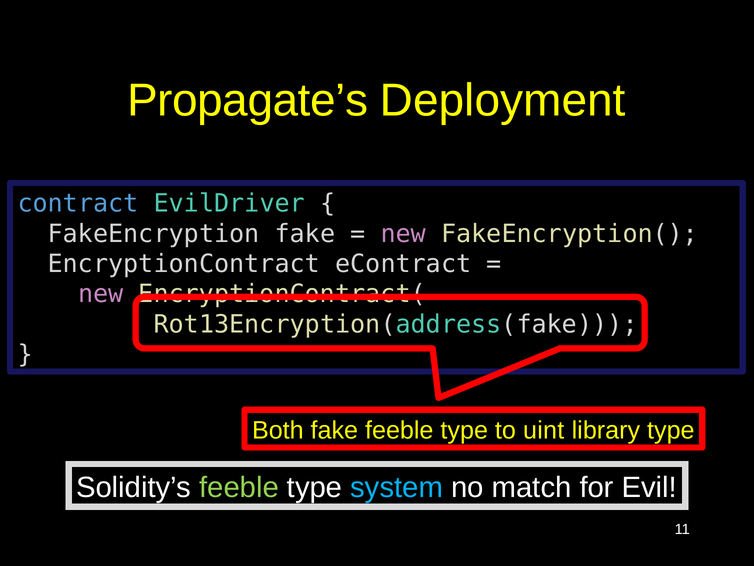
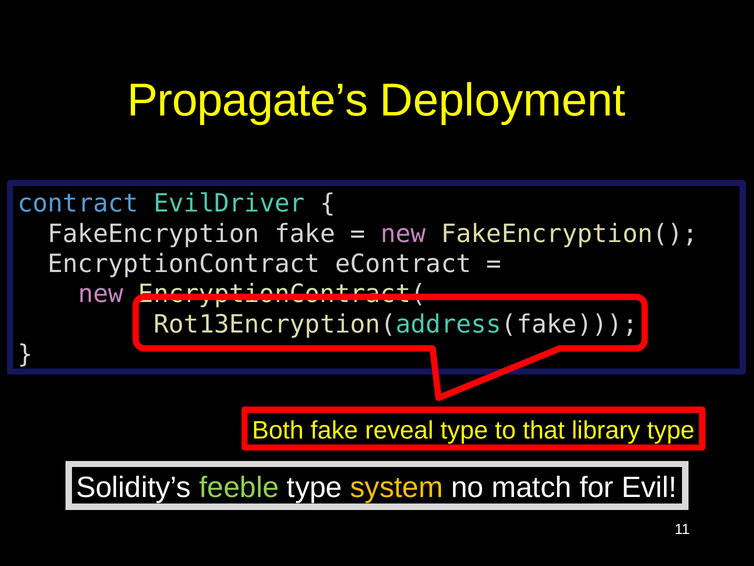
fake feeble: feeble -> reveal (399, 430)
uint: uint -> that (544, 430)
system colour: light blue -> yellow (397, 487)
